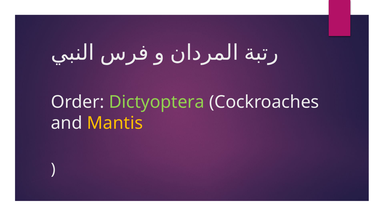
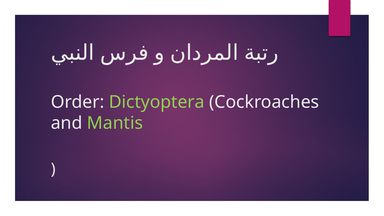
Mantis colour: yellow -> light green (115, 123)
